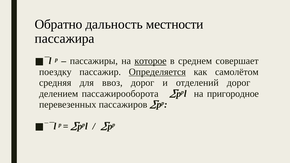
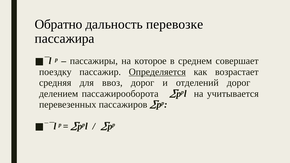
местности: местности -> перевозке (175, 24)
которое underline: present -> none (151, 61)
самолётом: самолётом -> возрастает (237, 72)
пригородное: пригородное -> учитывается (233, 94)
